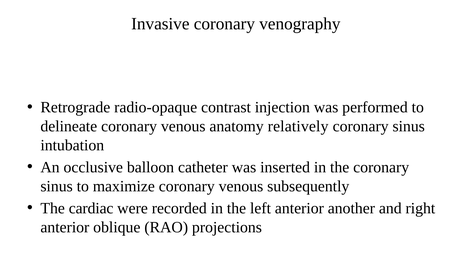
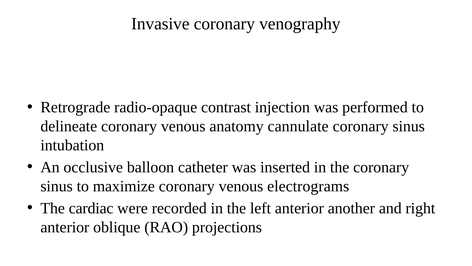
relatively: relatively -> cannulate (298, 126)
subsequently: subsequently -> electrograms (308, 186)
